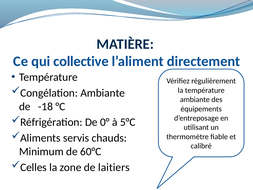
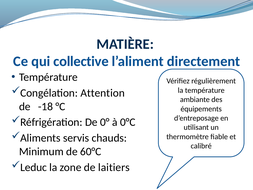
Congélation Ambiante: Ambiante -> Attention (103, 93)
5°C: 5°C -> 0°C (128, 122)
Celles: Celles -> Leduc (34, 167)
